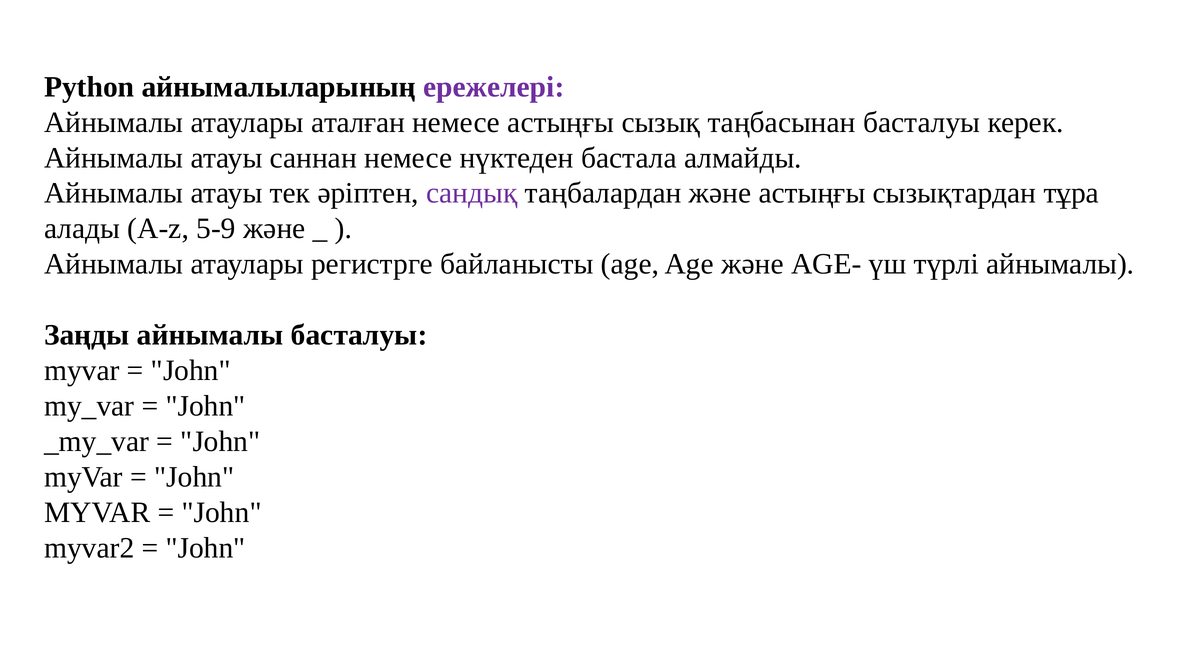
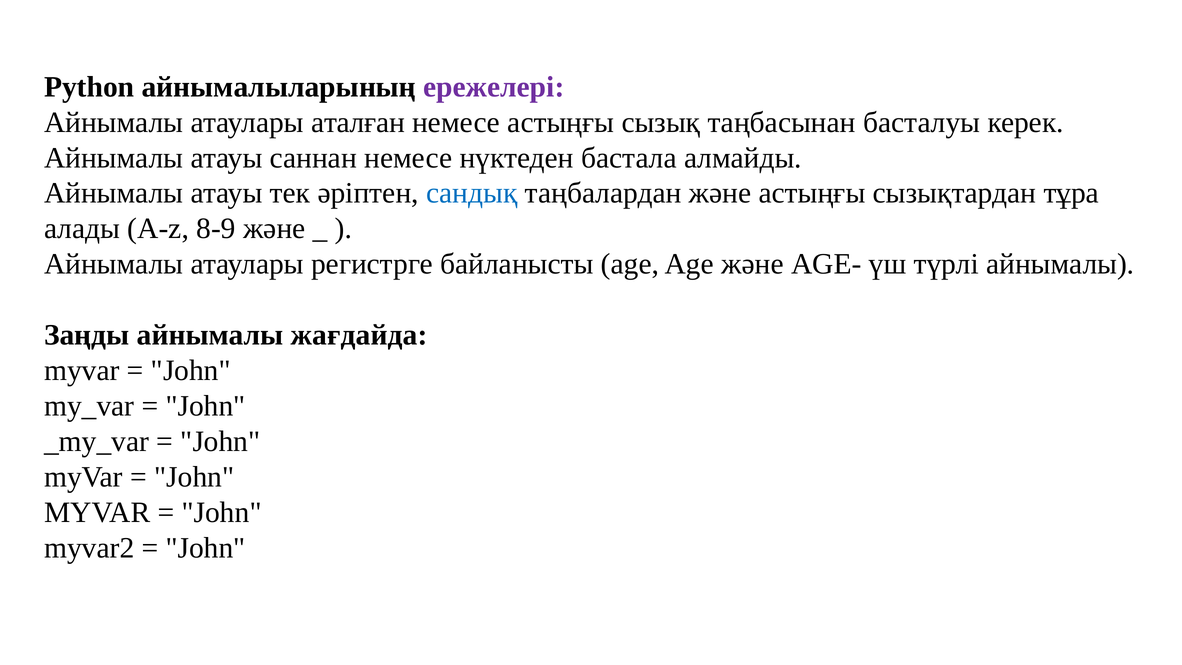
сандық colour: purple -> blue (472, 193)
5-9: 5-9 -> 8-9 (216, 229)
айнымалы басталуы: басталуы -> жағдайда (359, 335)
